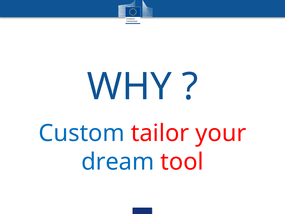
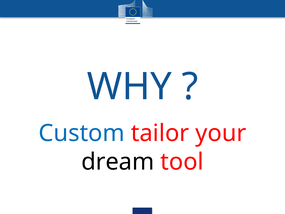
dream colour: blue -> black (118, 162)
